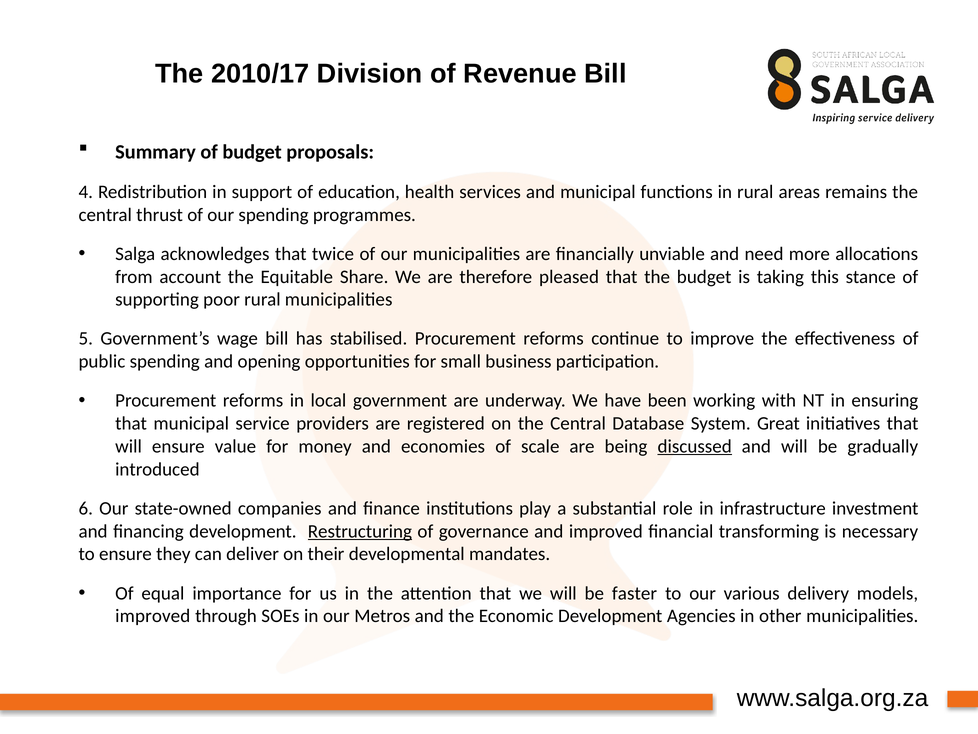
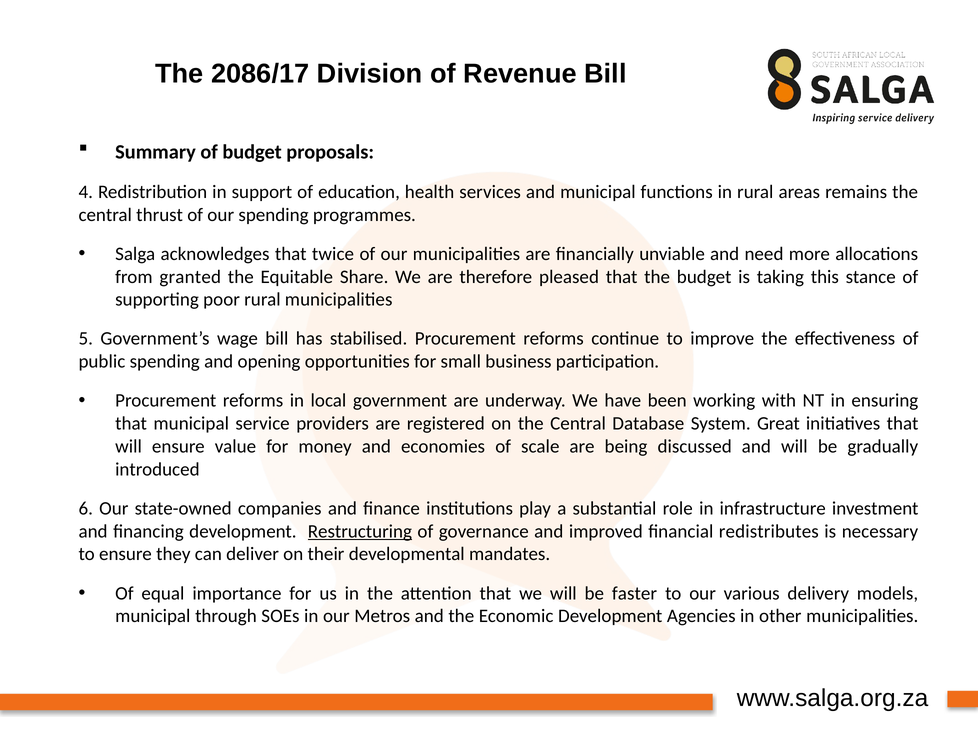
2010/17: 2010/17 -> 2086/17 (260, 74)
account: account -> granted (190, 277)
discussed underline: present -> none (695, 446)
transforming: transforming -> redistributes (769, 531)
improved: improved -> municipal (153, 616)
